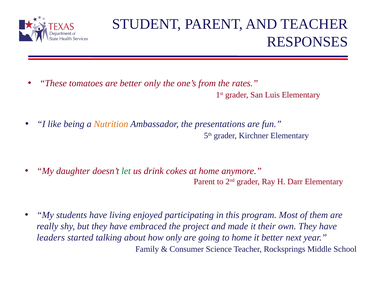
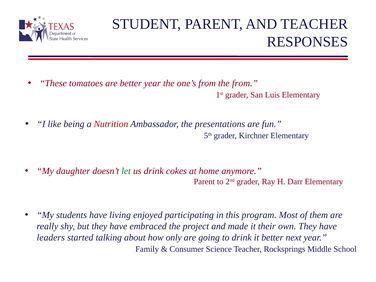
better only: only -> year (152, 83)
the rates: rates -> from (245, 83)
Nutrition colour: orange -> red (111, 124)
to home: home -> drink (242, 237)
